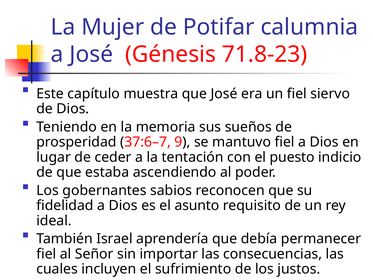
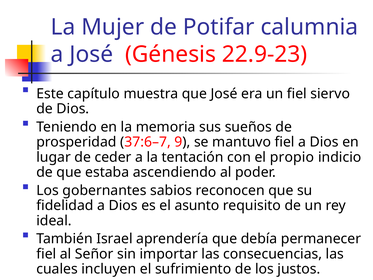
71.8-23: 71.8-23 -> 22.9-23 (265, 54)
puesto: puesto -> propio (292, 157)
